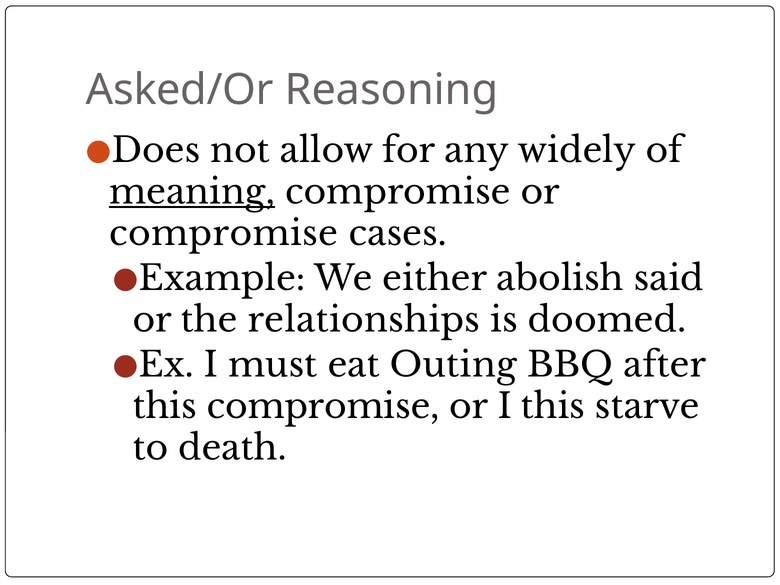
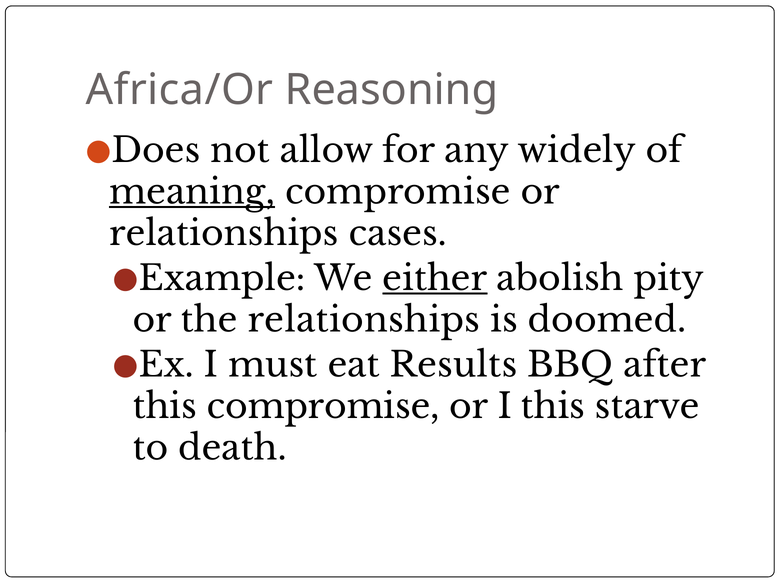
Asked/Or: Asked/Or -> Africa/Or (179, 90)
compromise: compromise -> relationships (224, 234)
either underline: none -> present (435, 279)
said: said -> pity (669, 279)
Outing: Outing -> Results (453, 365)
